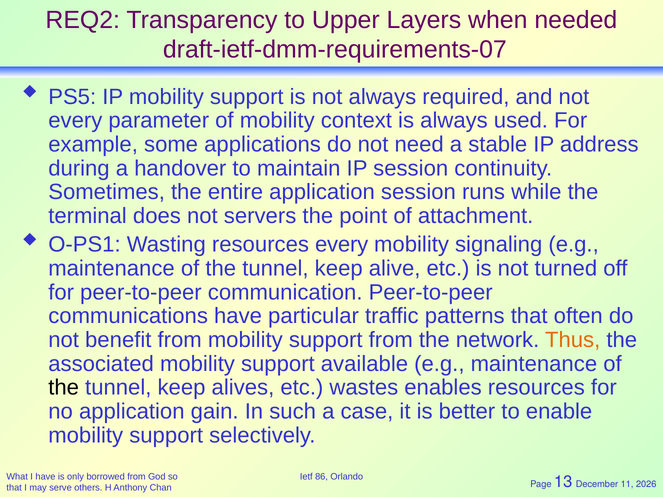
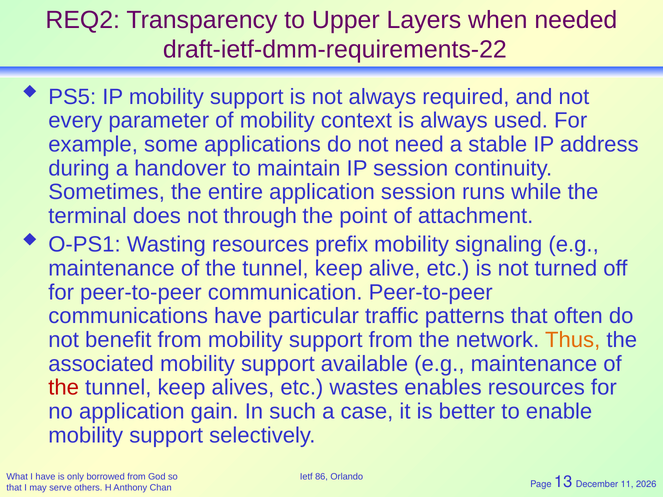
draft-ietf-dmm-requirements-07: draft-ietf-dmm-requirements-07 -> draft-ietf-dmm-requirements-22 (335, 50)
servers: servers -> through (260, 216)
resources every: every -> prefix (342, 245)
the colour: black -> red (64, 388)
